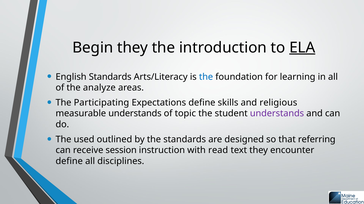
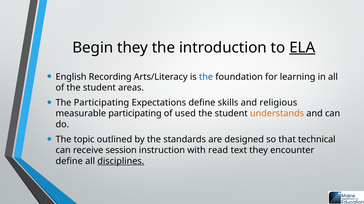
English Standards: Standards -> Recording (110, 77)
of the analyze: analyze -> student (99, 88)
measurable understands: understands -> participating (135, 114)
topic: topic -> used (185, 114)
understands colour: purple -> orange (277, 114)
used: used -> topic (84, 140)
referring: referring -> technical (317, 140)
disciplines underline: none -> present (121, 162)
